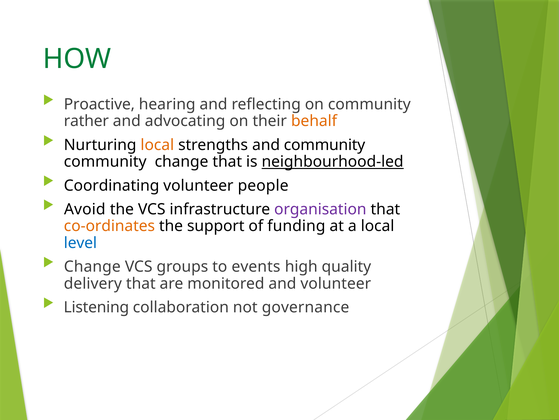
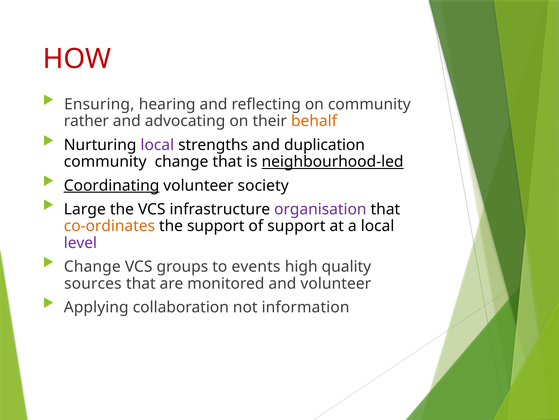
HOW colour: green -> red (77, 59)
Proactive: Proactive -> Ensuring (99, 104)
local colour: orange -> purple (157, 145)
and community: community -> duplication (324, 145)
Coordinating underline: none -> present (112, 185)
people: people -> society (263, 185)
Avoid: Avoid -> Large (85, 209)
of funding: funding -> support (296, 226)
level colour: blue -> purple (80, 243)
delivery: delivery -> sources (93, 283)
Listening: Listening -> Applying (96, 307)
governance: governance -> information (306, 307)
